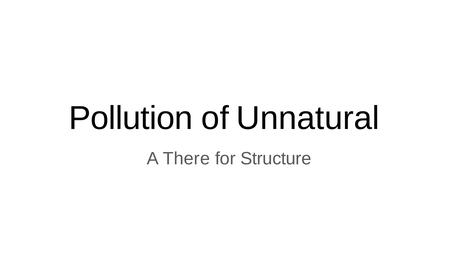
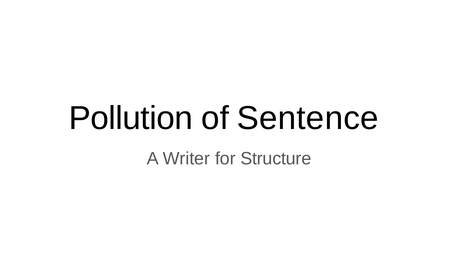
Unnatural: Unnatural -> Sentence (308, 118)
There: There -> Writer (186, 158)
